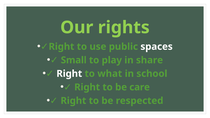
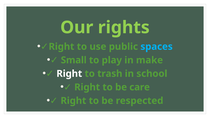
spaces colour: white -> light blue (157, 47)
share: share -> make (149, 60)
what: what -> trash (110, 74)
